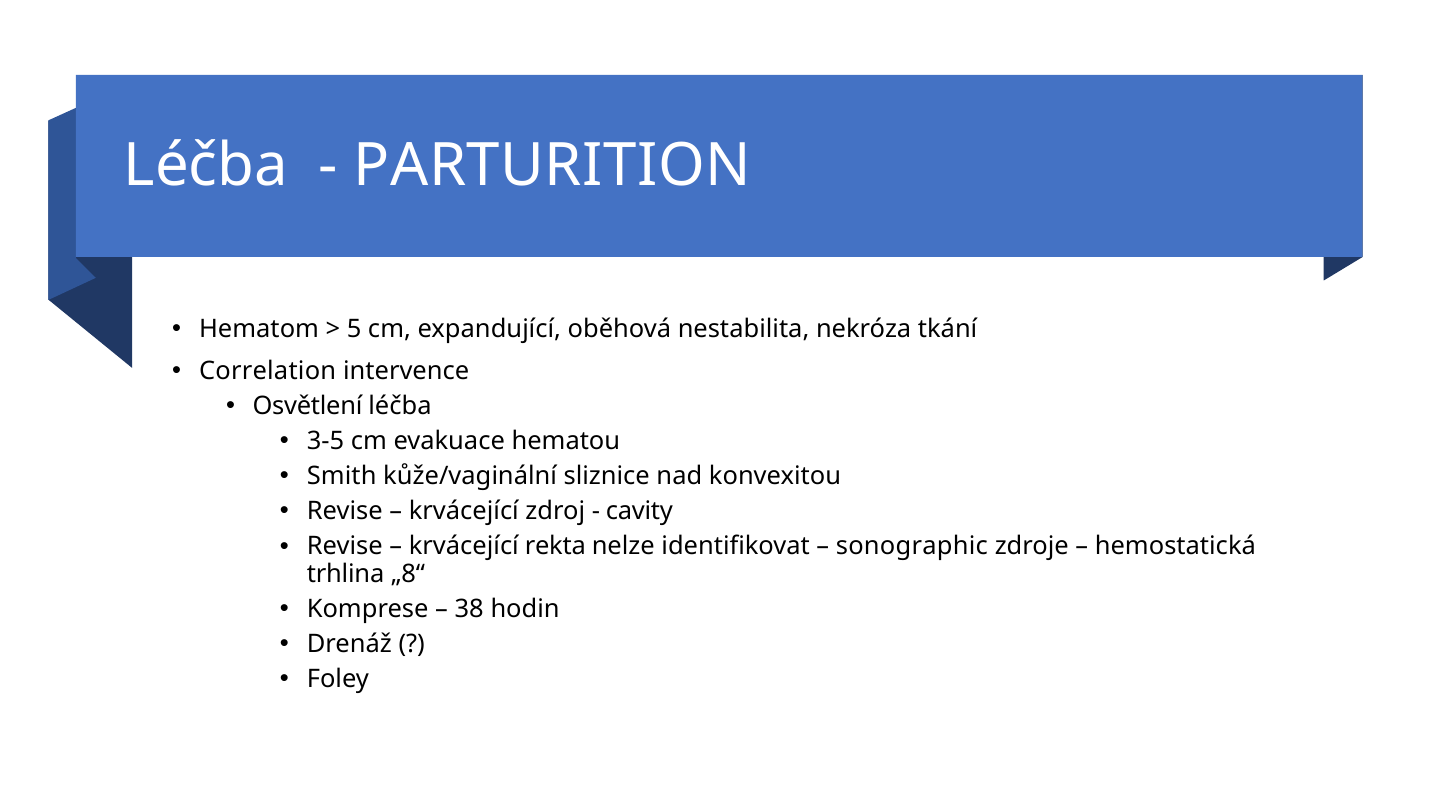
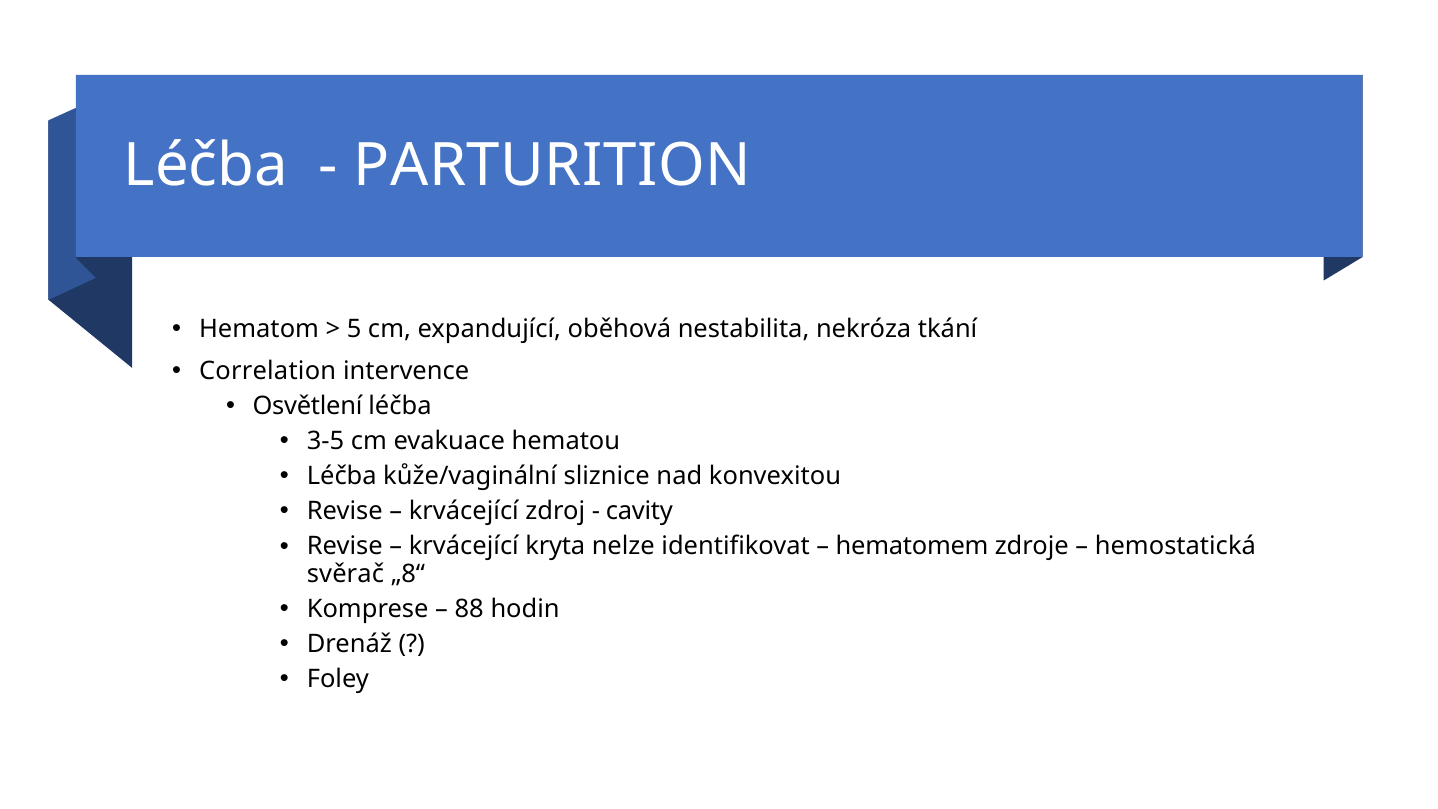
Smith: Smith -> Léčba (342, 476)
rekta: rekta -> kryta (555, 546)
sonographic: sonographic -> hematomem (912, 546)
trhlina: trhlina -> svěrač (345, 574)
38: 38 -> 88 (469, 609)
